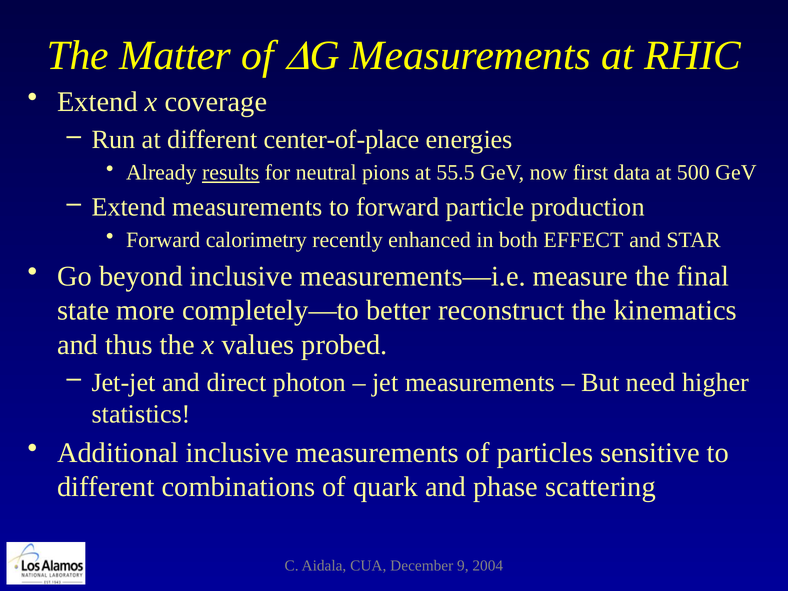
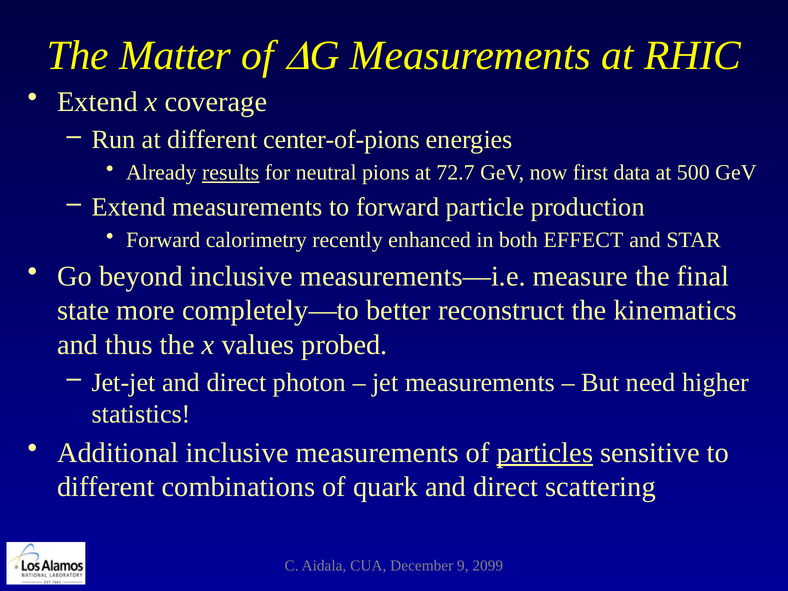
center-of-place: center-of-place -> center-of-pions (342, 140)
55.5: 55.5 -> 72.7 (455, 173)
particles underline: none -> present (545, 453)
quark and phase: phase -> direct (506, 487)
2004: 2004 -> 2099 (488, 566)
